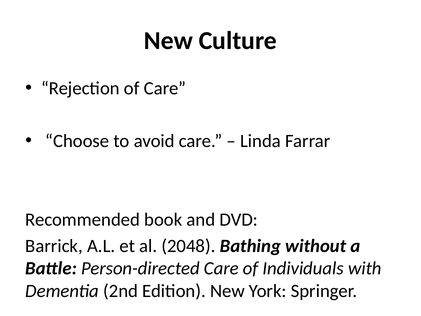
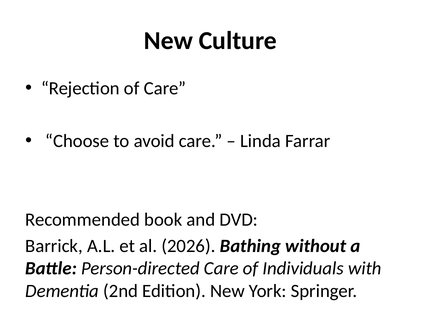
2048: 2048 -> 2026 (188, 246)
